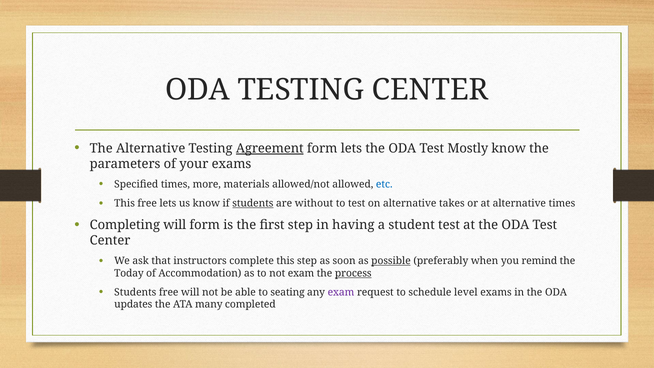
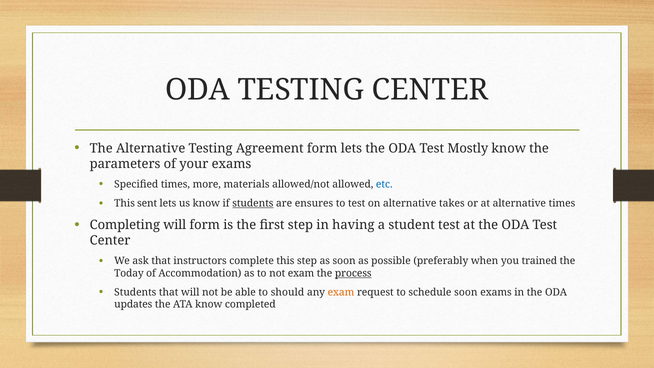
Agreement underline: present -> none (270, 148)
This free: free -> sent (147, 203)
without: without -> ensures (314, 203)
possible underline: present -> none (391, 261)
remind: remind -> trained (539, 261)
Students free: free -> that (169, 292)
seating: seating -> should (287, 292)
exam colour: purple -> orange (341, 292)
schedule level: level -> soon (466, 292)
ATA many: many -> know (209, 305)
